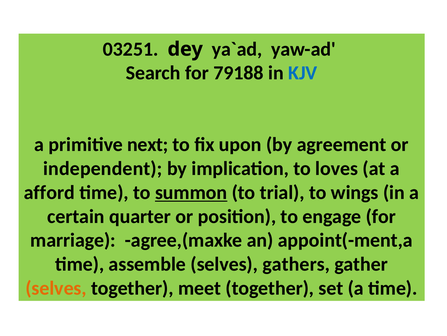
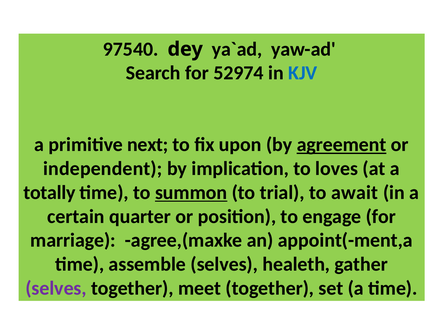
03251: 03251 -> 97540 (131, 49)
79188: 79188 -> 52974 (239, 73)
agreement underline: none -> present (342, 144)
afford: afford -> totally (49, 192)
wings: wings -> await (355, 192)
gathers: gathers -> healeth (296, 264)
selves colour: orange -> purple (56, 287)
